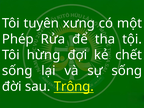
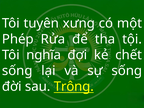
hừng: hừng -> nghĩa (44, 55)
